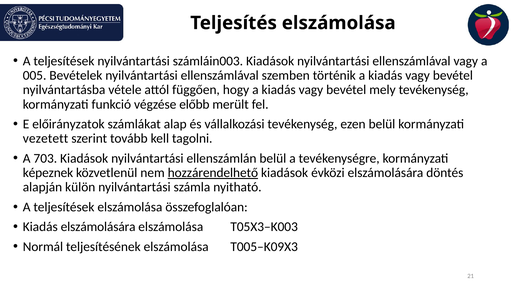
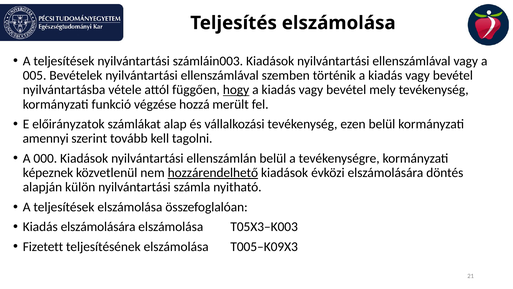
hogy underline: none -> present (236, 90)
előbb: előbb -> hozzá (194, 104)
vezetett: vezetett -> amennyi (46, 138)
703: 703 -> 000 (45, 158)
Normál: Normál -> Fizetett (43, 246)
